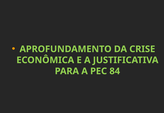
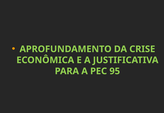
84: 84 -> 95 (115, 71)
